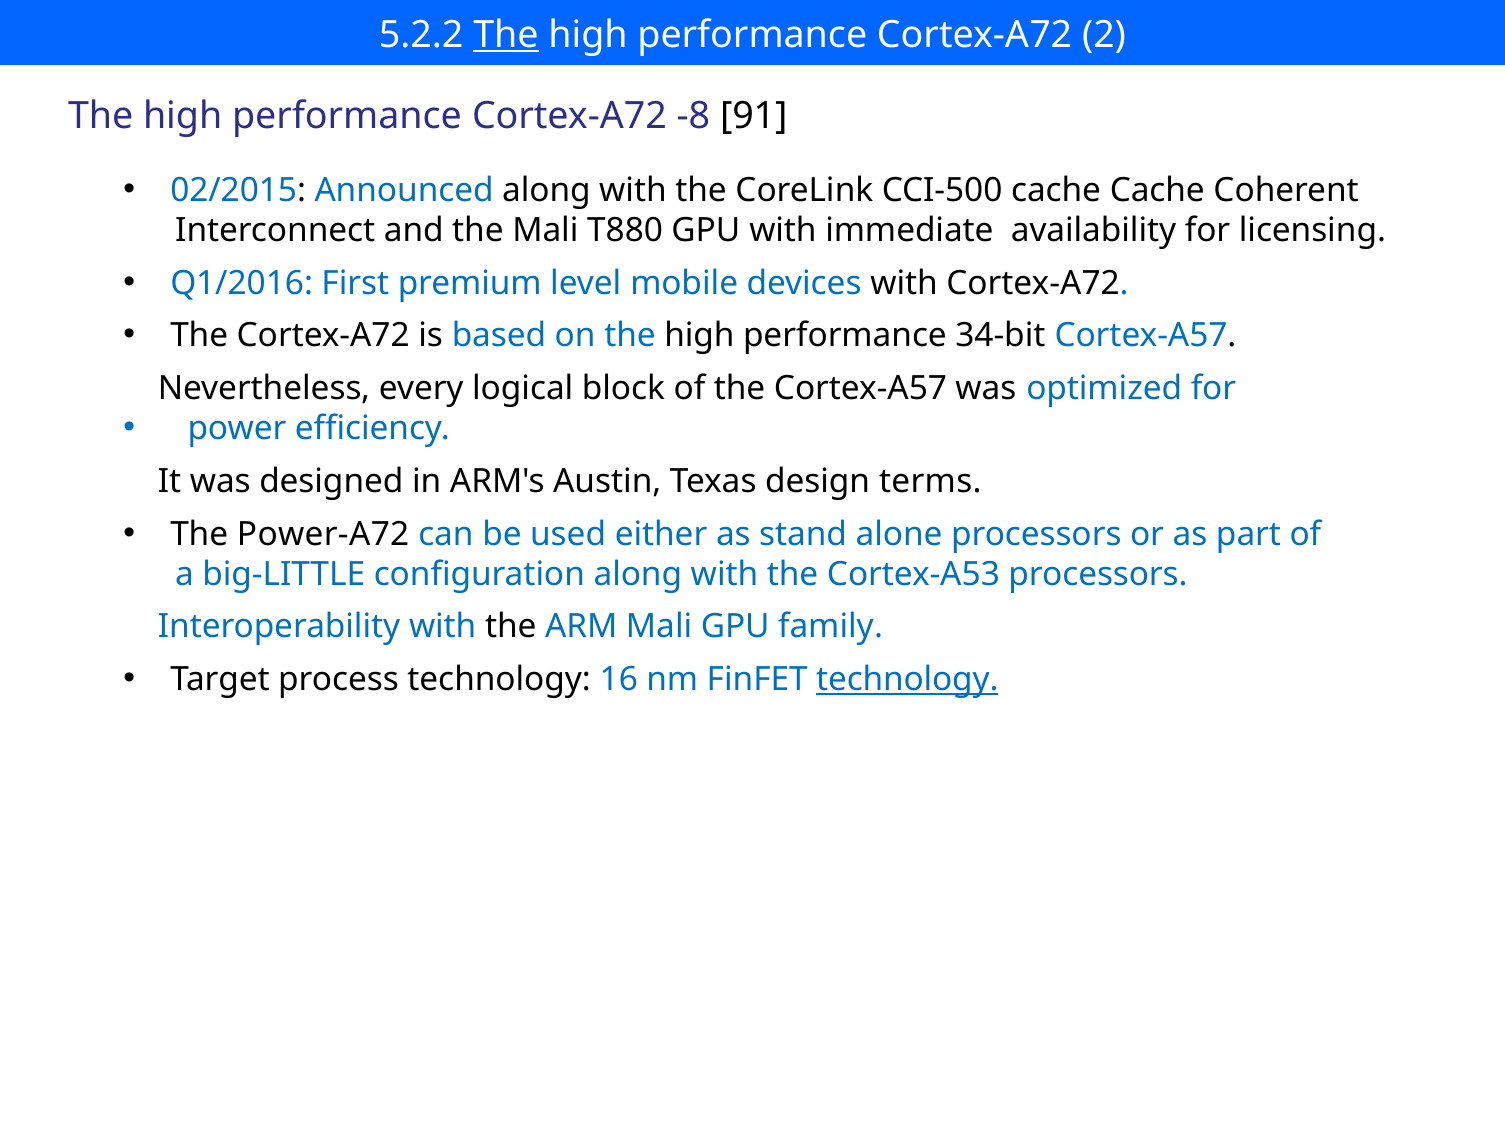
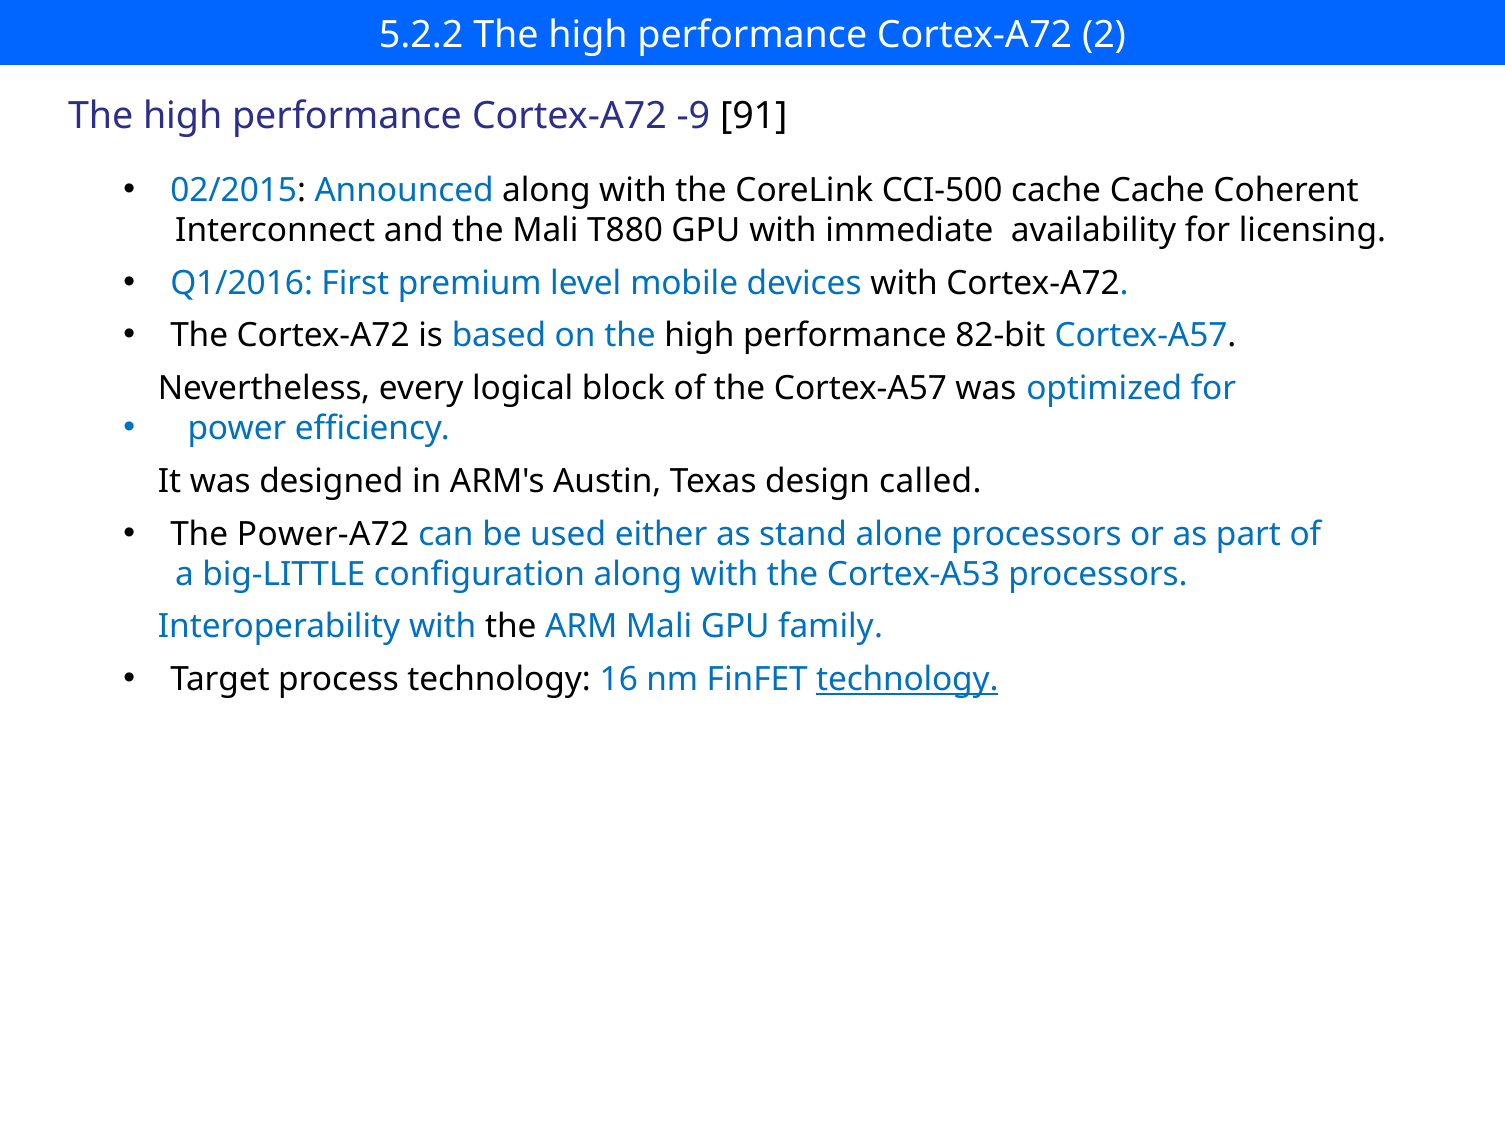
The underline: present -> none (506, 35)
-8: -8 -> -9 (693, 116)
34-bit: 34-bit -> 82-bit (1000, 336)
terms: terms -> called (930, 481)
